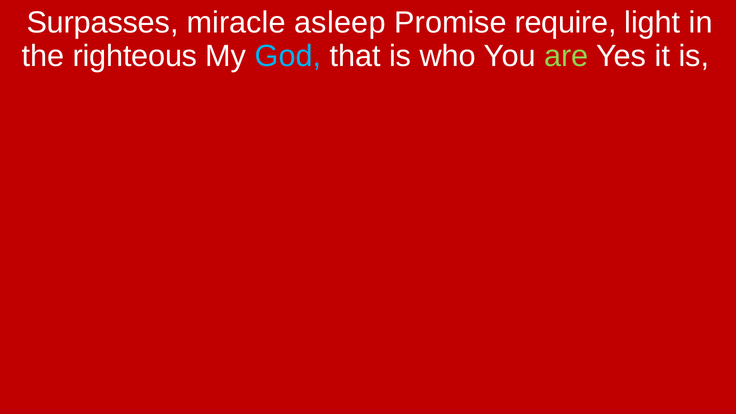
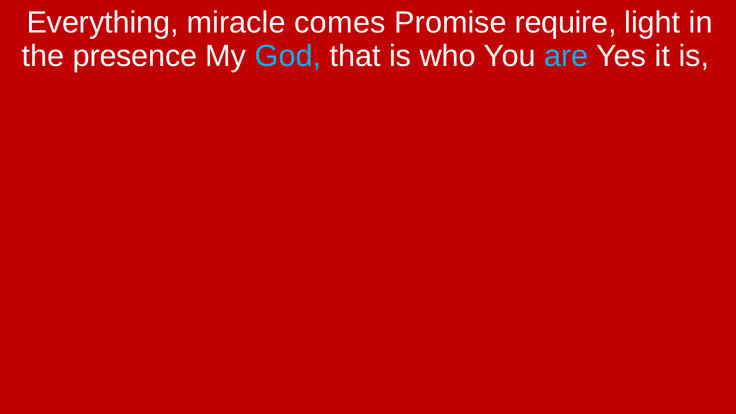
Surpasses: Surpasses -> Everything (103, 23)
asleep: asleep -> comes (340, 23)
righteous: righteous -> presence (135, 56)
are colour: light green -> light blue (566, 56)
